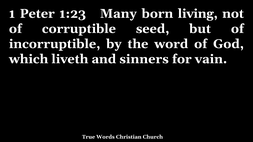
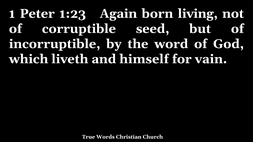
Many: Many -> Again (118, 14)
sinners: sinners -> himself (144, 59)
